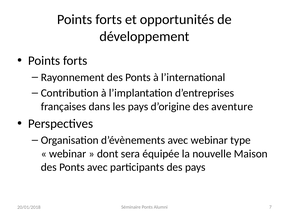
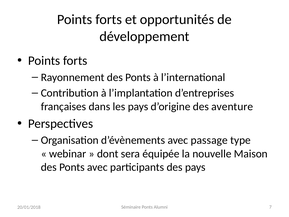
avec webinar: webinar -> passage (209, 140)
